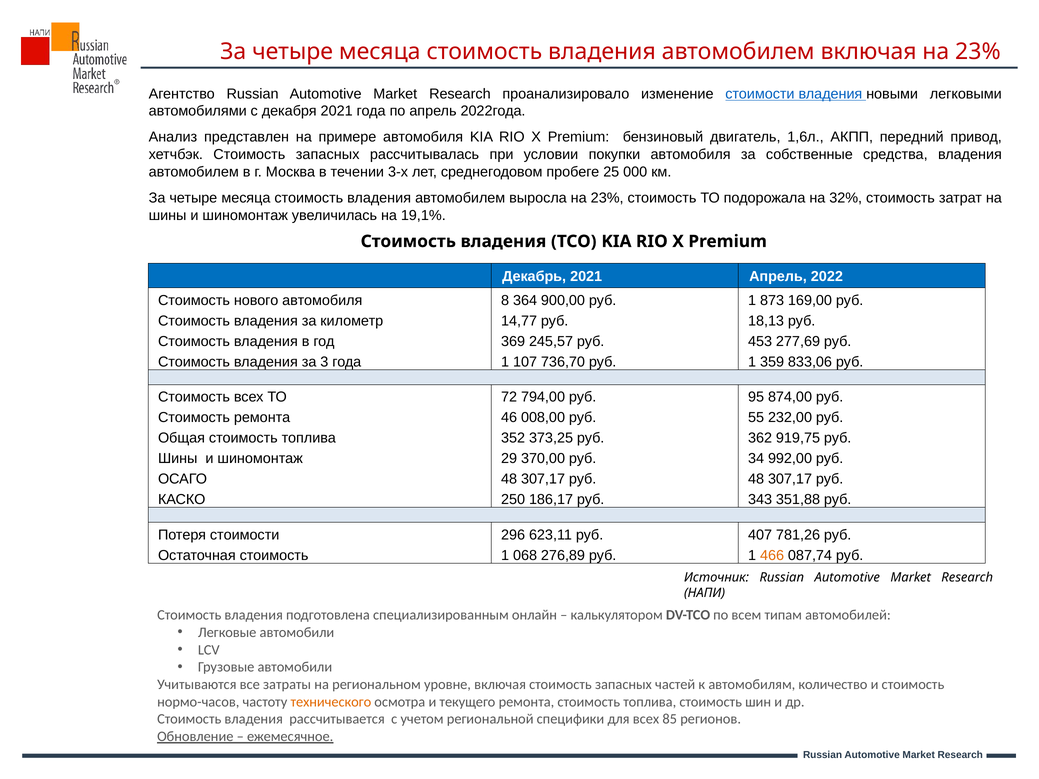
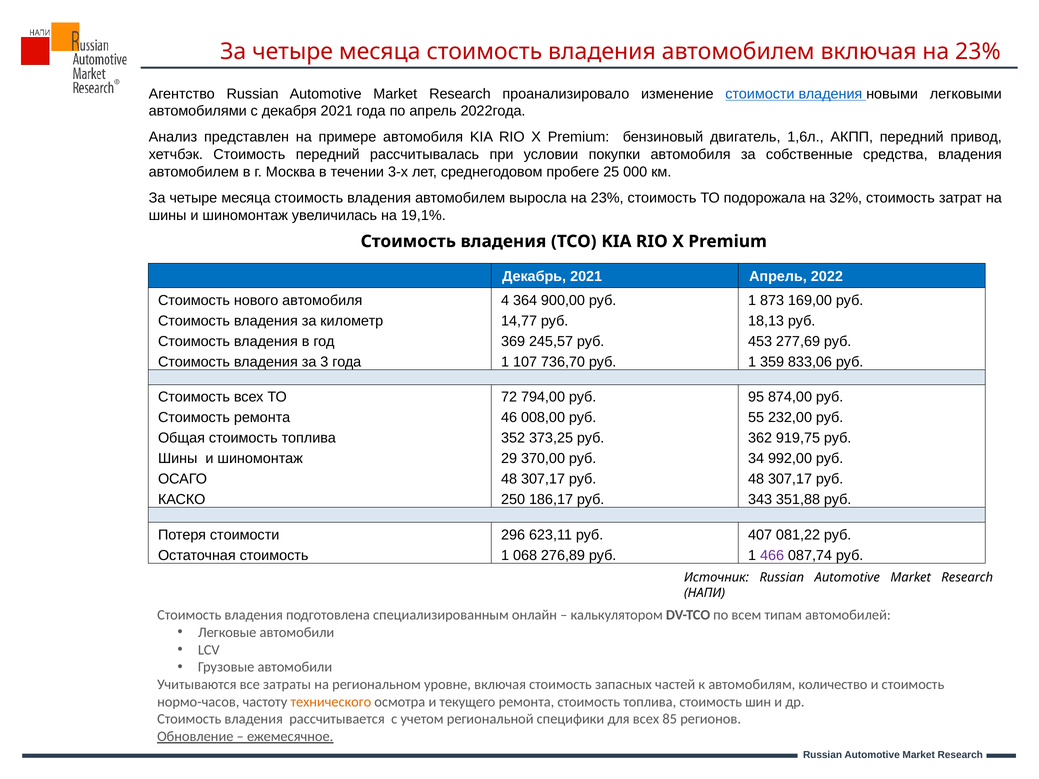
хетчбэк Стоимость запасных: запасных -> передний (328, 155)
8: 8 -> 4 (505, 301)
781,26: 781,26 -> 081,22 (798, 535)
466 colour: orange -> purple (772, 555)
